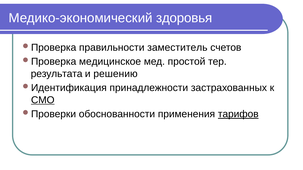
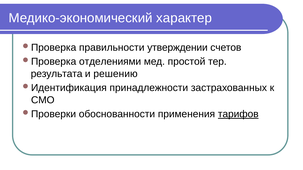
здоровья: здоровья -> характер (184, 18)
заместитель: заместитель -> утверждении (177, 48)
медицинское: медицинское -> отделениями (110, 62)
СМО underline: present -> none (43, 100)
